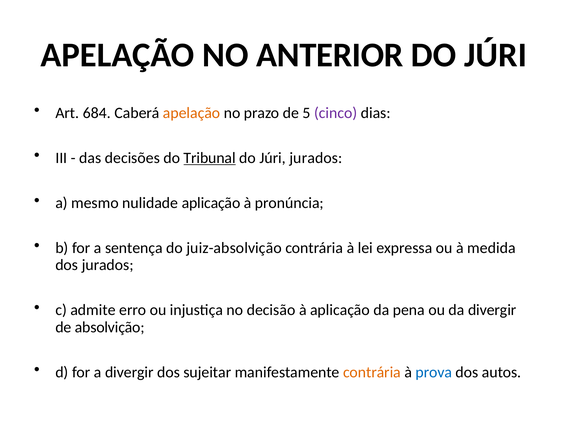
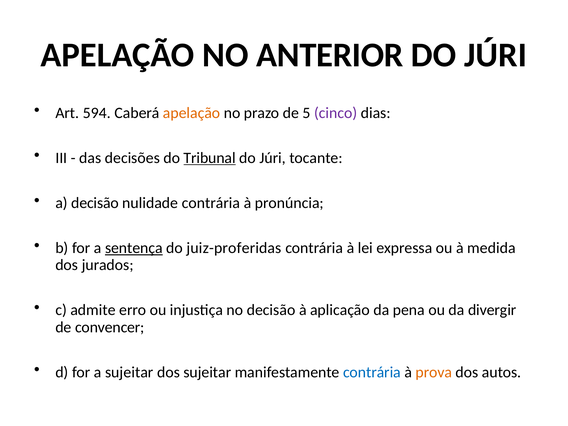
684: 684 -> 594 (97, 113)
Júri jurados: jurados -> tocante (316, 158)
a mesmo: mesmo -> decisão (95, 203)
nulidade aplicação: aplicação -> contrária (211, 203)
sentença underline: none -> present (134, 248)
juiz-absolvição: juiz-absolvição -> juiz-proferidas (234, 248)
absolvição: absolvição -> convencer (110, 327)
a divergir: divergir -> sujeitar (129, 372)
contrária colour: orange -> blue (372, 372)
prova colour: blue -> orange (434, 372)
